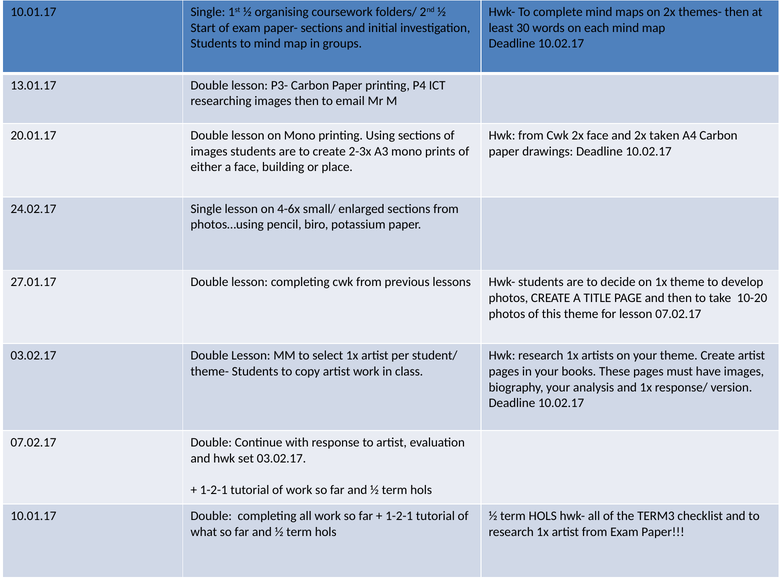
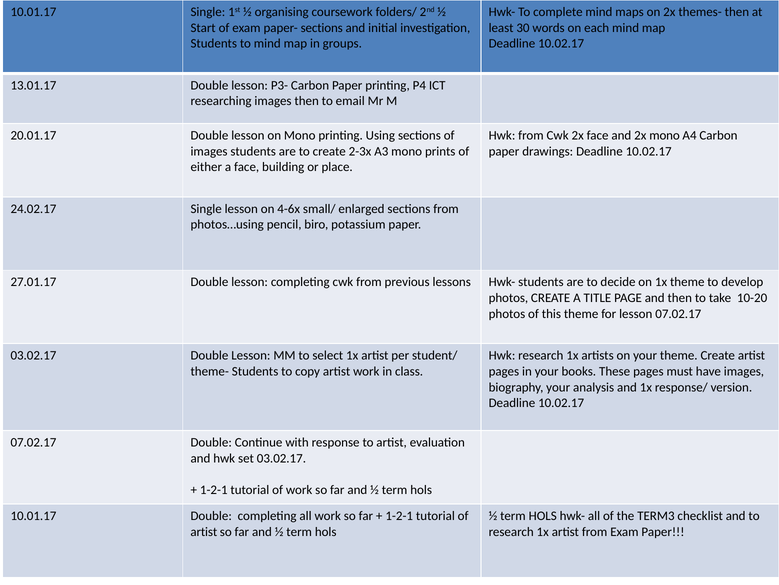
2x taken: taken -> mono (665, 135)
what: what -> artist (204, 531)
